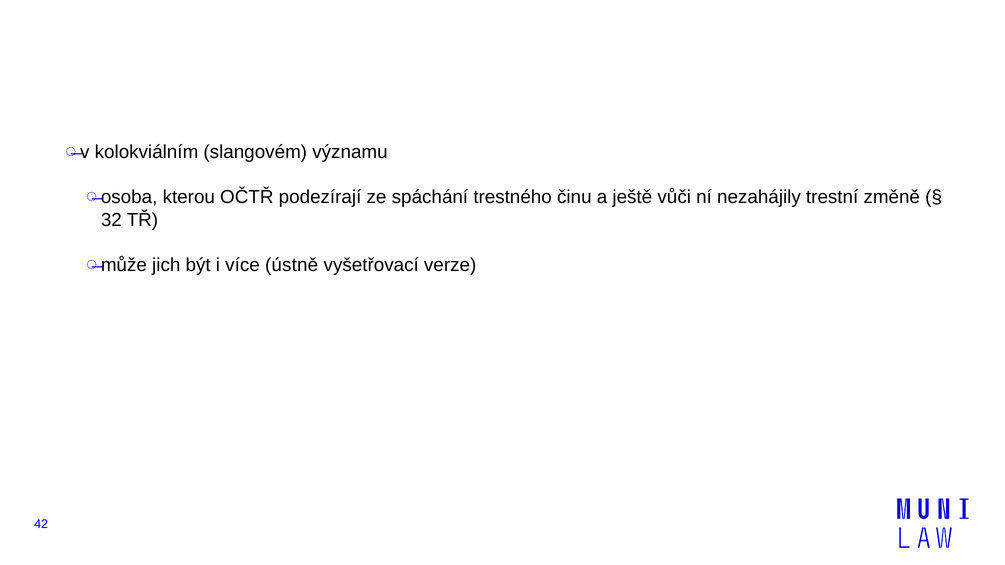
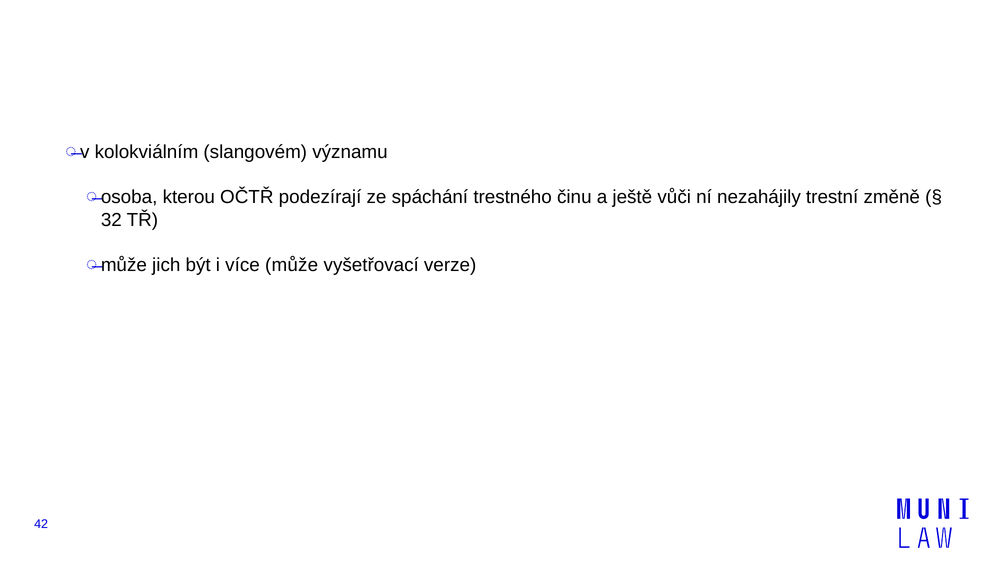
ústně: ústně -> může (292, 265)
